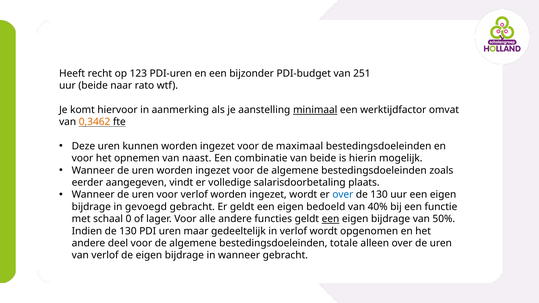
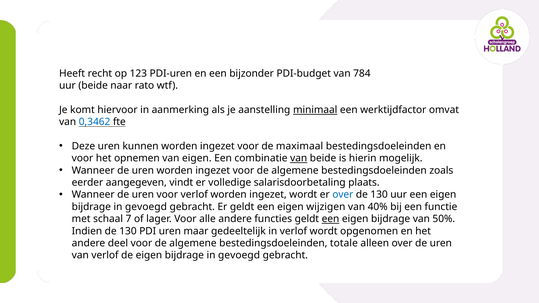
251: 251 -> 784 (362, 74)
0,3462 colour: orange -> blue (95, 122)
van naast: naast -> eigen (197, 158)
van underline: none -> present (299, 158)
bedoeld: bedoeld -> wijzigen (326, 207)
0: 0 -> 7 (129, 219)
wanneer: wanneer -> gevoegd (239, 255)
